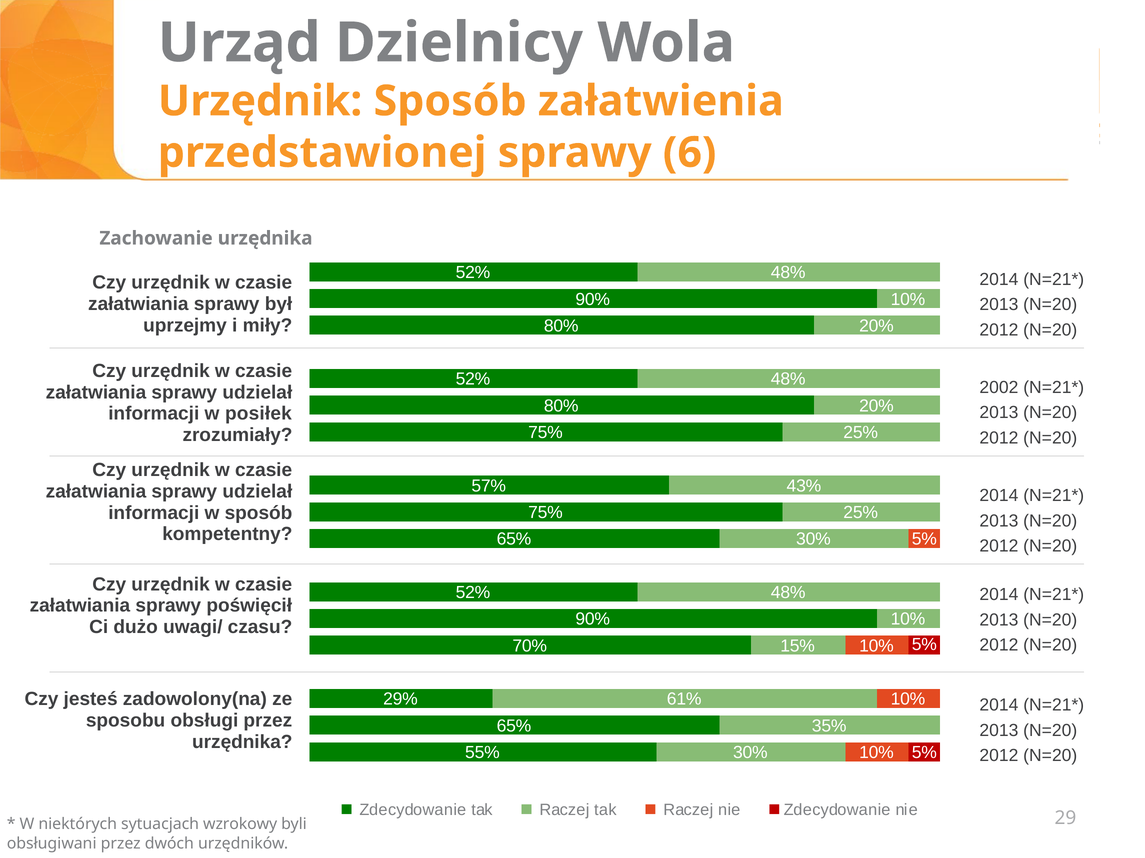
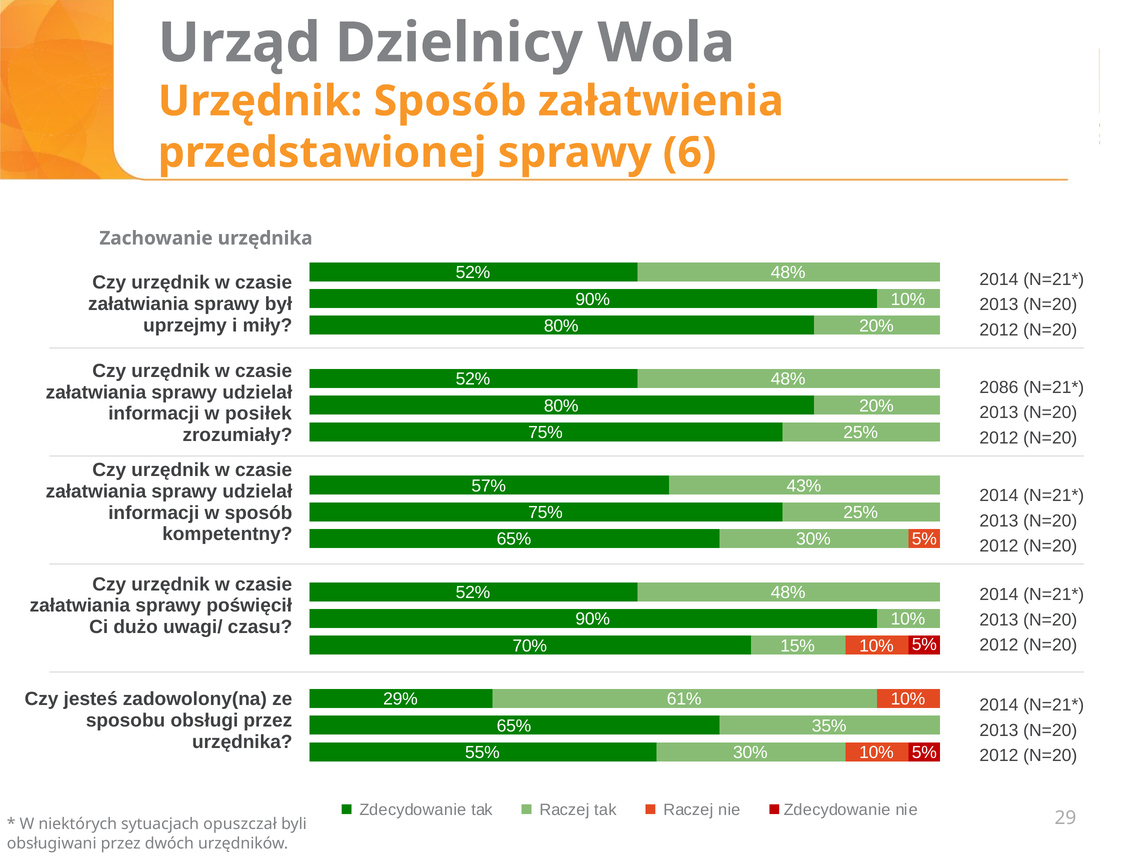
2002: 2002 -> 2086 (999, 388)
wzrokowy: wzrokowy -> opuszczał (240, 825)
